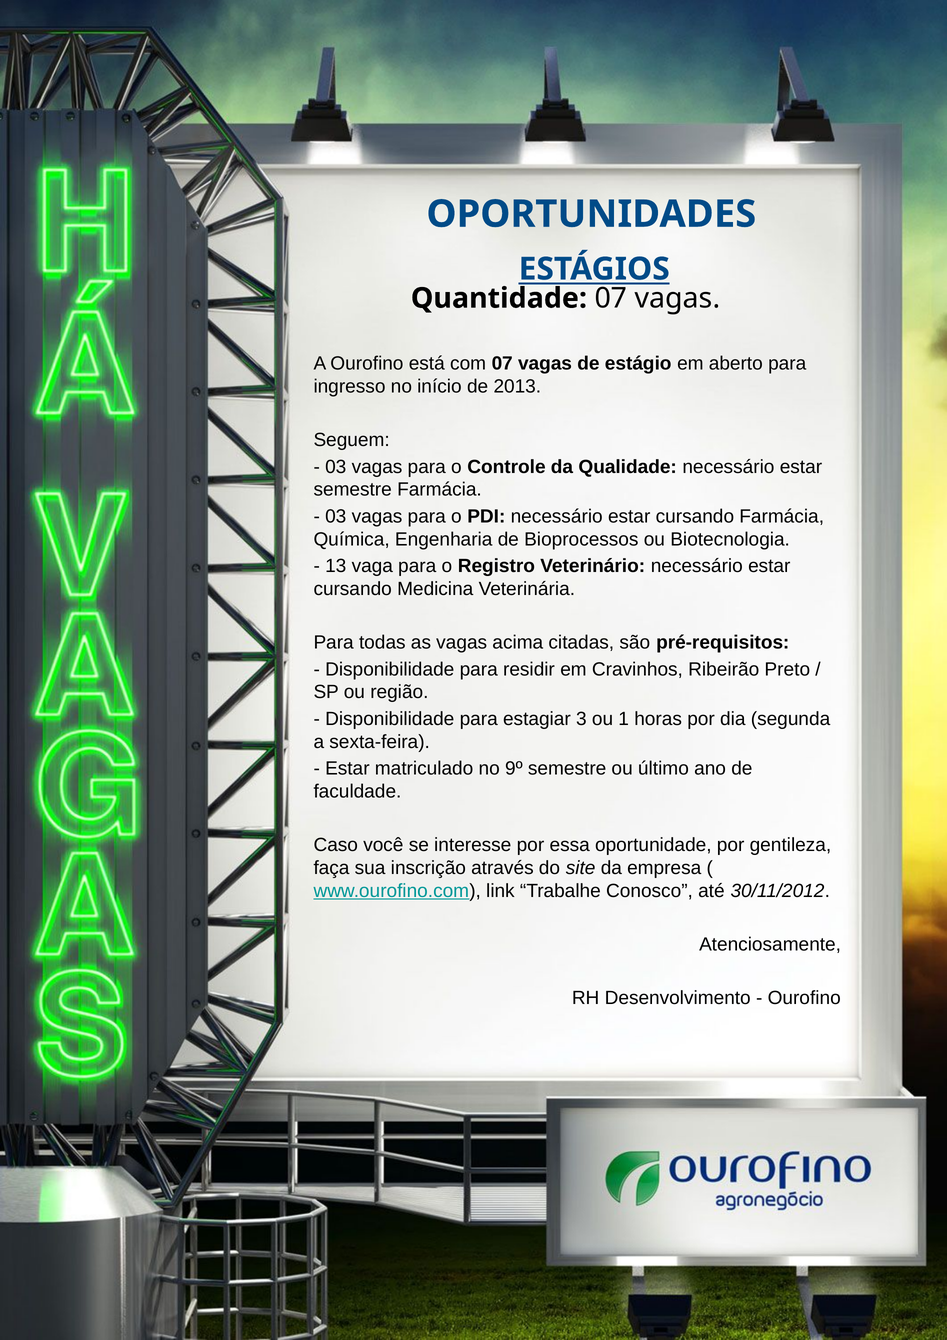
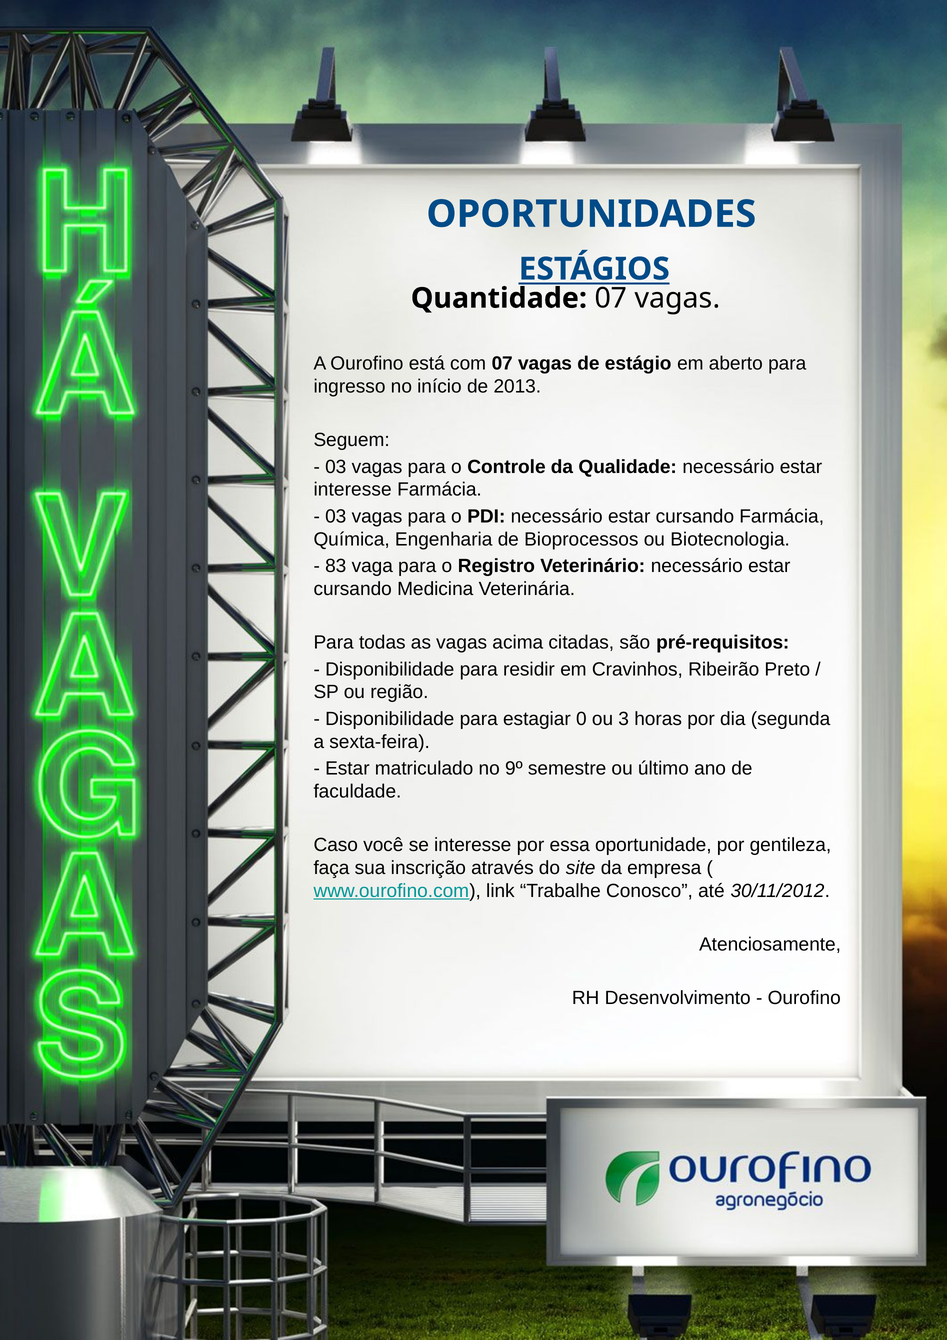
semestre: semestre -> interesse (353, 489)
13: 13 -> 83 (336, 566)
3: 3 -> 0 (581, 719)
1: 1 -> 3 (624, 719)
